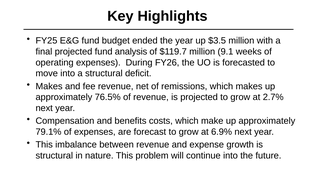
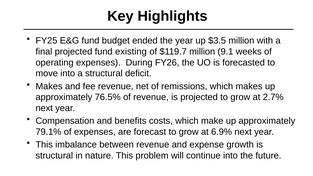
analysis: analysis -> existing (131, 52)
